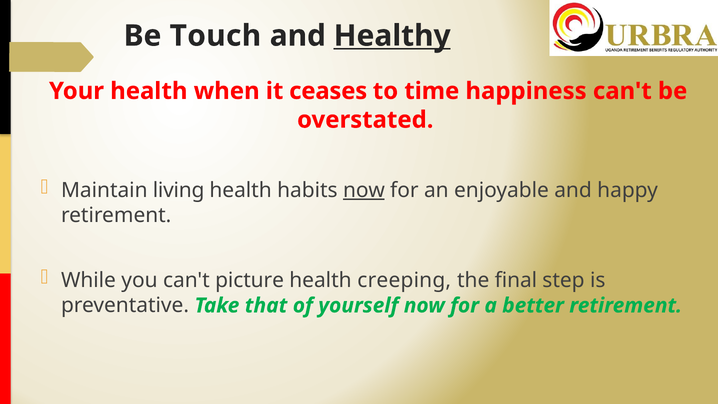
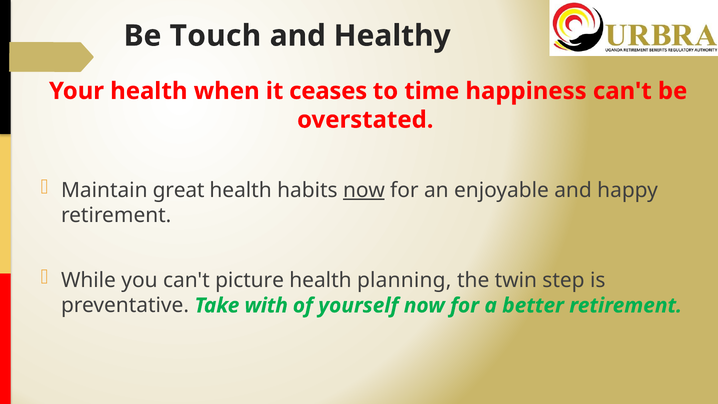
Healthy underline: present -> none (392, 36)
living: living -> great (179, 190)
creeping: creeping -> planning (404, 280)
final: final -> twin (516, 280)
that: that -> with (266, 305)
